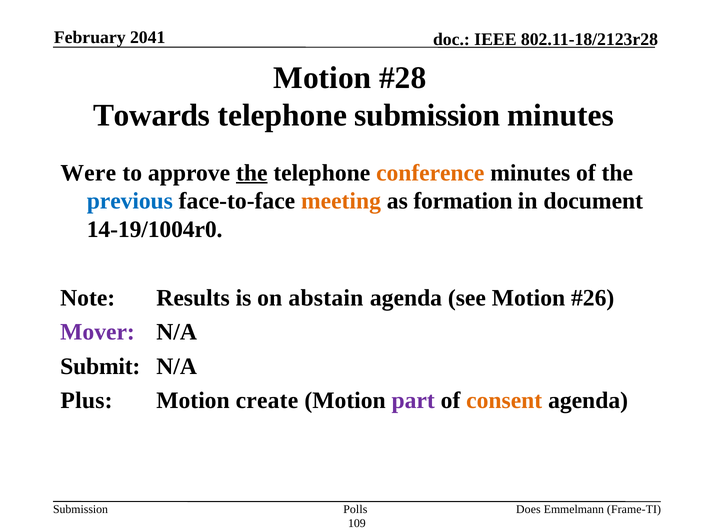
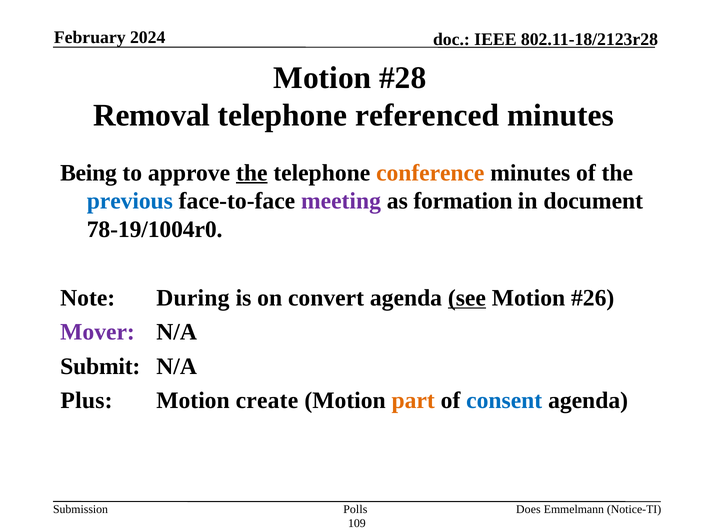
2041: 2041 -> 2024 (148, 38)
Towards: Towards -> Removal (152, 115)
telephone submission: submission -> referenced (427, 115)
Were: Were -> Being (88, 173)
meeting colour: orange -> purple (341, 201)
14-19/1004r0: 14-19/1004r0 -> 78-19/1004r0 (155, 229)
Results: Results -> During (193, 298)
abstain: abstain -> convert (326, 298)
see underline: none -> present (467, 298)
part colour: purple -> orange (413, 401)
consent colour: orange -> blue (504, 401)
Frame-TI: Frame-TI -> Notice-TI (634, 509)
